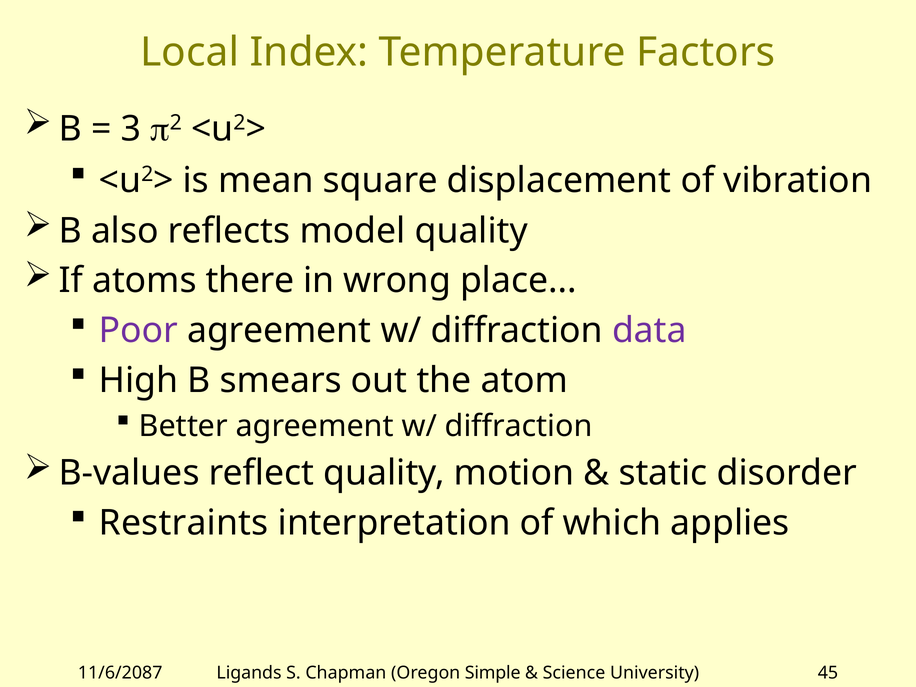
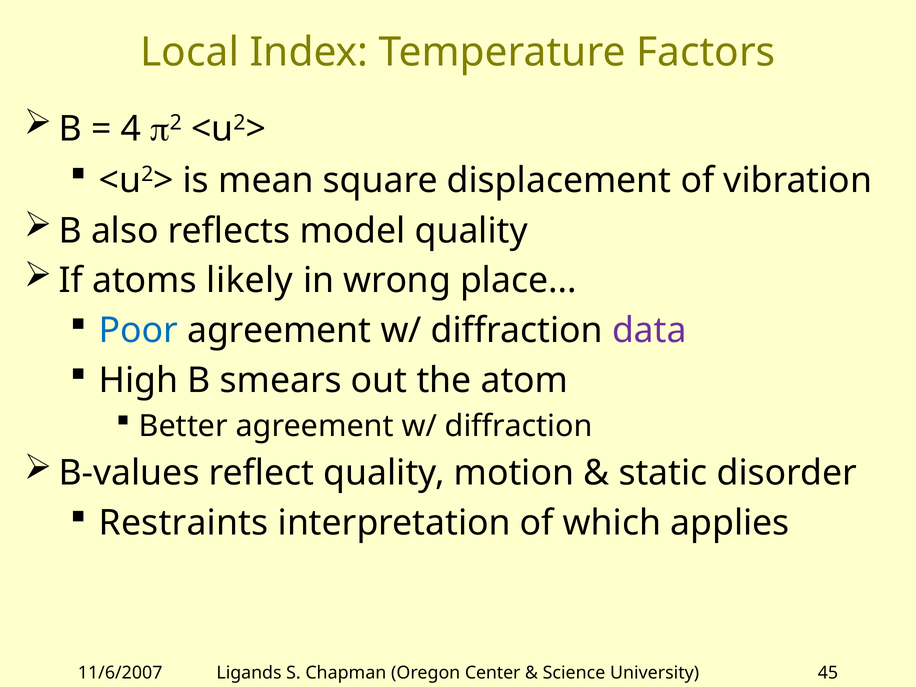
3: 3 -> 4 (131, 129)
there: there -> likely (250, 281)
Poor colour: purple -> blue (138, 331)
11/6/2087: 11/6/2087 -> 11/6/2007 (120, 673)
Simple: Simple -> Center (493, 673)
